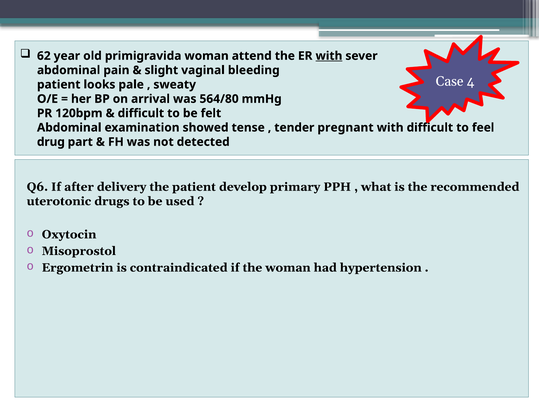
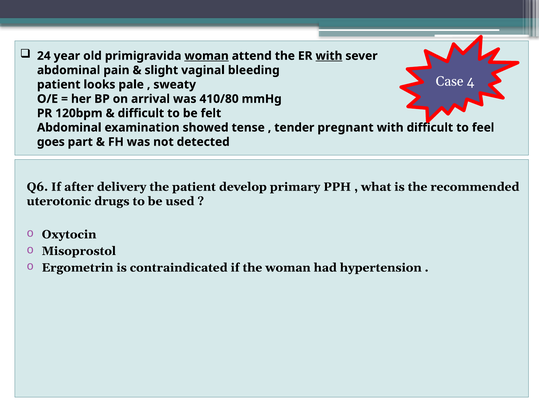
62: 62 -> 24 (44, 56)
woman underline: none -> present (207, 56)
564/80: 564/80 -> 410/80 (219, 99)
drug: drug -> goes (51, 142)
